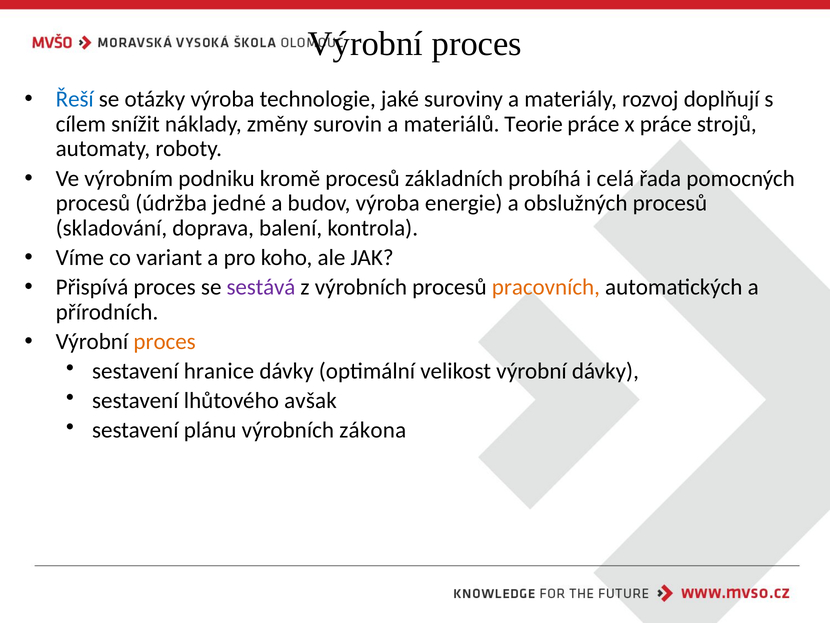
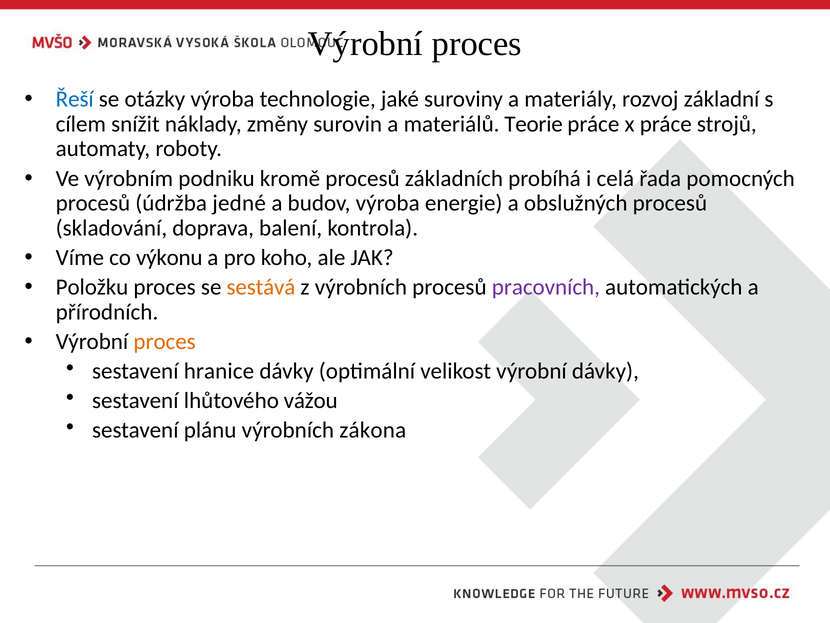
doplňují: doplňují -> základní (722, 99)
variant: variant -> výkonu (169, 258)
Přispívá: Přispívá -> Položku (92, 287)
sestává colour: purple -> orange (261, 287)
pracovních colour: orange -> purple (546, 287)
avšak: avšak -> vážou (311, 400)
